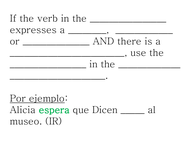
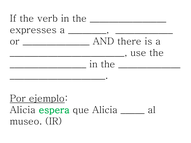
que Dicen: Dicen -> Alicia (105, 110)
